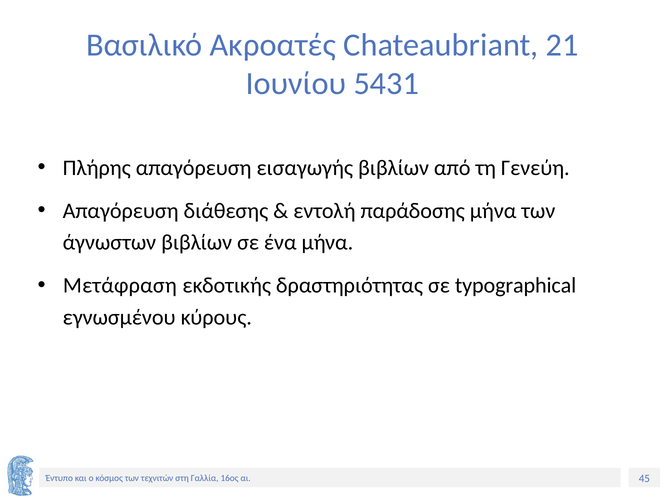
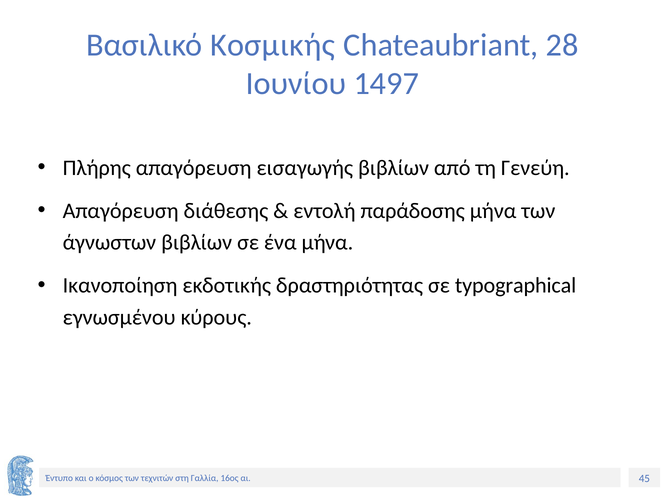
Ακροατές: Ακροατές -> Κοσμικής (273, 45)
21: 21 -> 28 (562, 45)
5431: 5431 -> 1497 (386, 84)
Μετάφραση: Μετάφραση -> Ικανοποίηση (120, 286)
